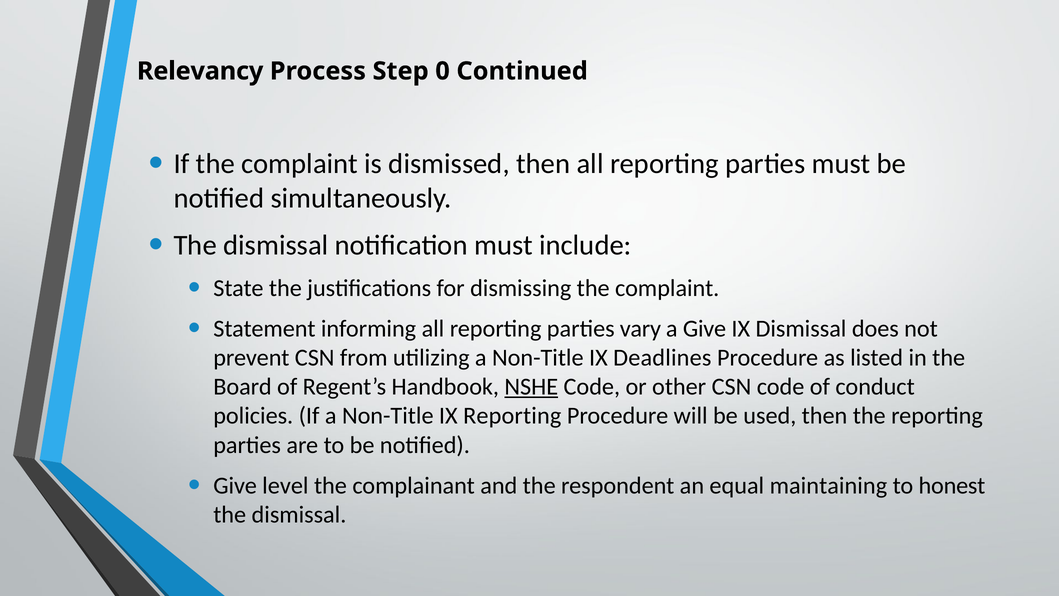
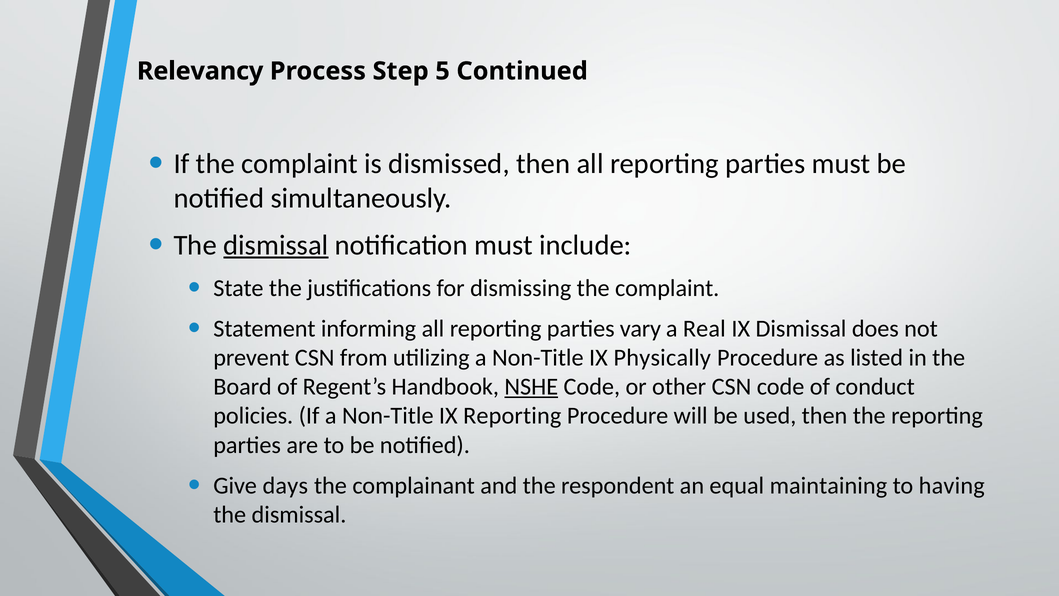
0: 0 -> 5 (443, 71)
dismissal underline: none -> present (276, 245)
a Give: Give -> Real (704, 329)
Deadlines: Deadlines -> Physically (662, 358)
level: level -> days (285, 485)
honest: honest -> having (952, 485)
